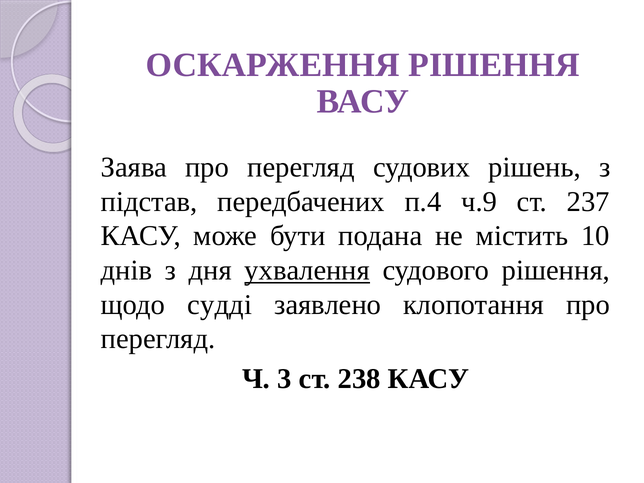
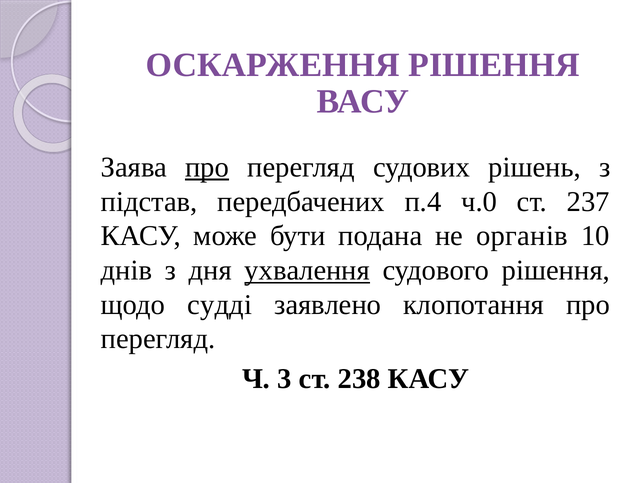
про underline: none -> present (207, 167)
ч.9: ч.9 -> ч.0 (479, 202)
містить: містить -> органів (522, 236)
